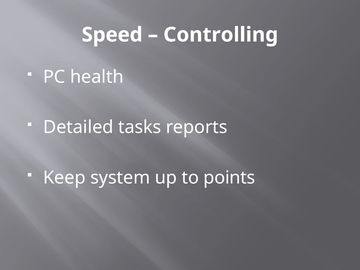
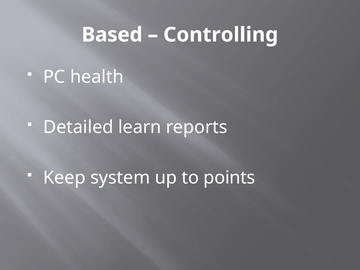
Speed: Speed -> Based (112, 35)
tasks: tasks -> learn (140, 127)
